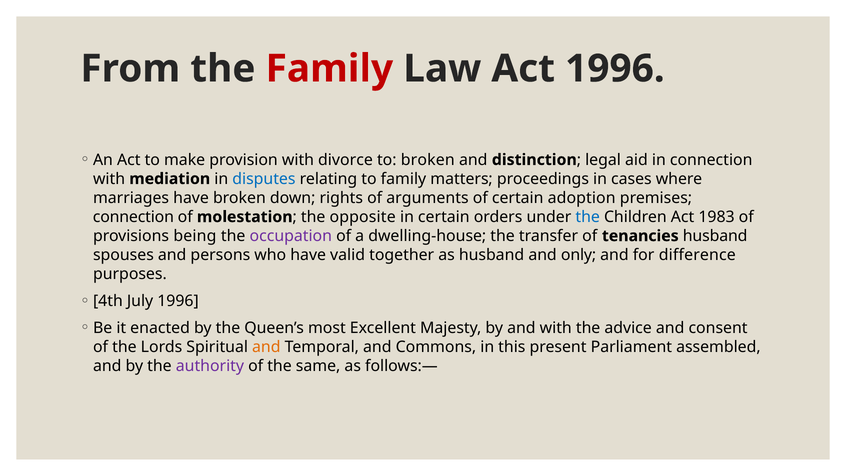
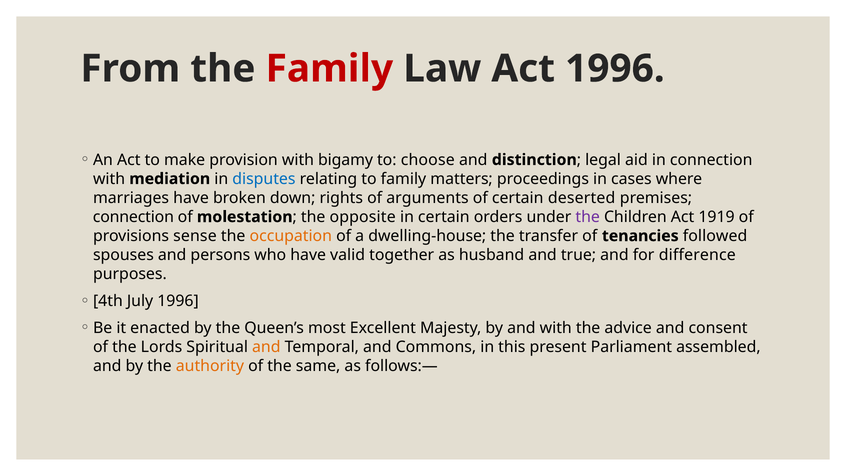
divorce: divorce -> bigamy (346, 160)
to broken: broken -> choose (428, 160)
adoption: adoption -> deserted (582, 198)
the colour: blue -> purple (588, 217)
1983: 1983 -> 1919 (717, 217)
being: being -> sense (195, 236)
occupation colour: purple -> orange (291, 236)
tenancies husband: husband -> followed (715, 236)
only: only -> true (579, 255)
authority colour: purple -> orange (210, 366)
